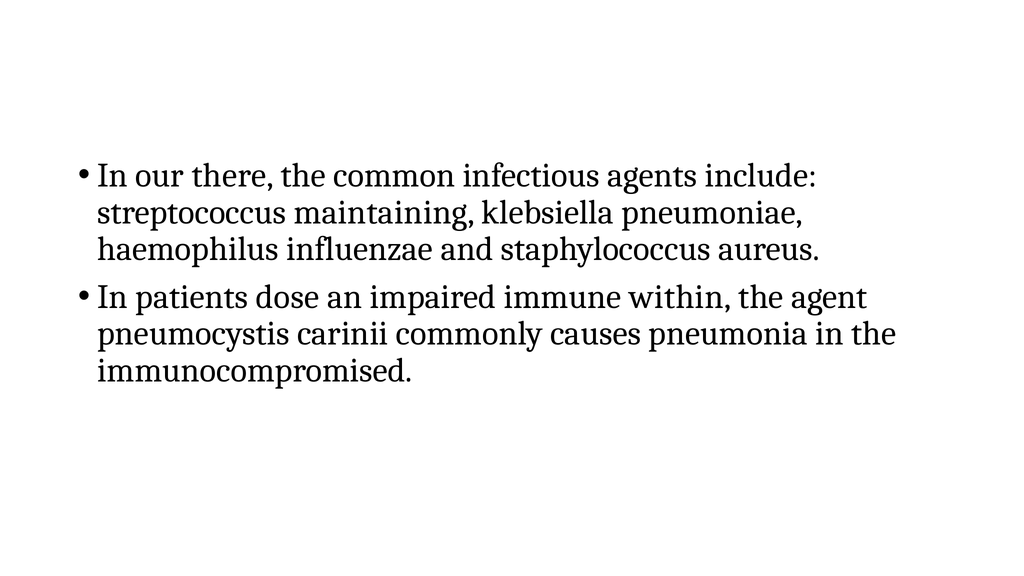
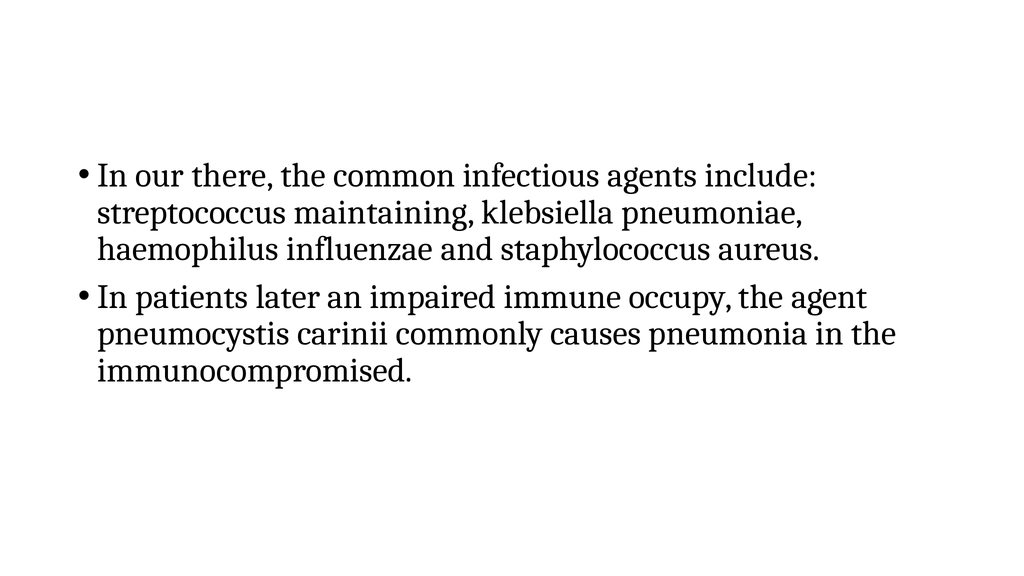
dose: dose -> later (288, 297)
within: within -> occupy (681, 297)
